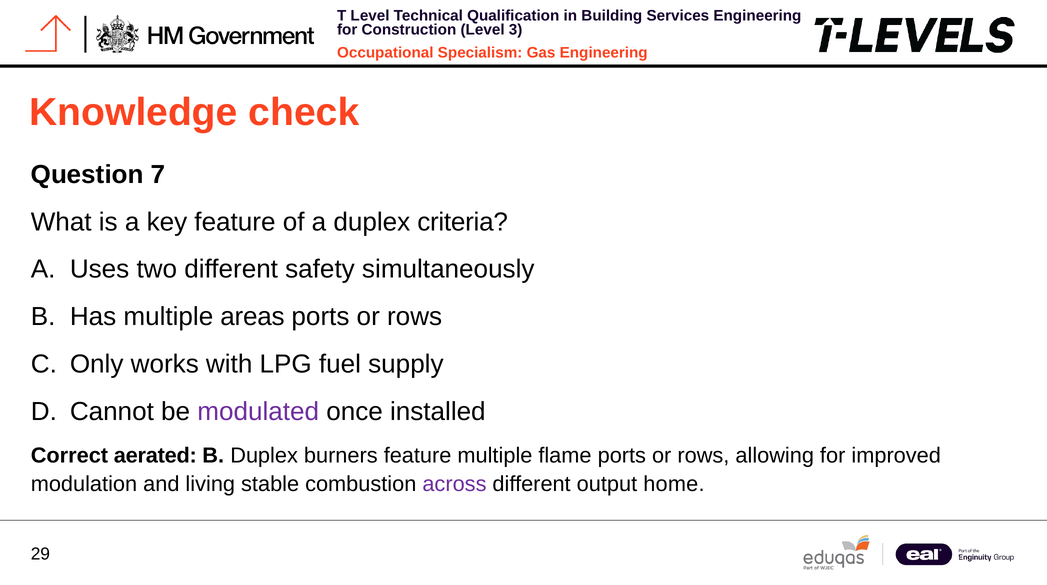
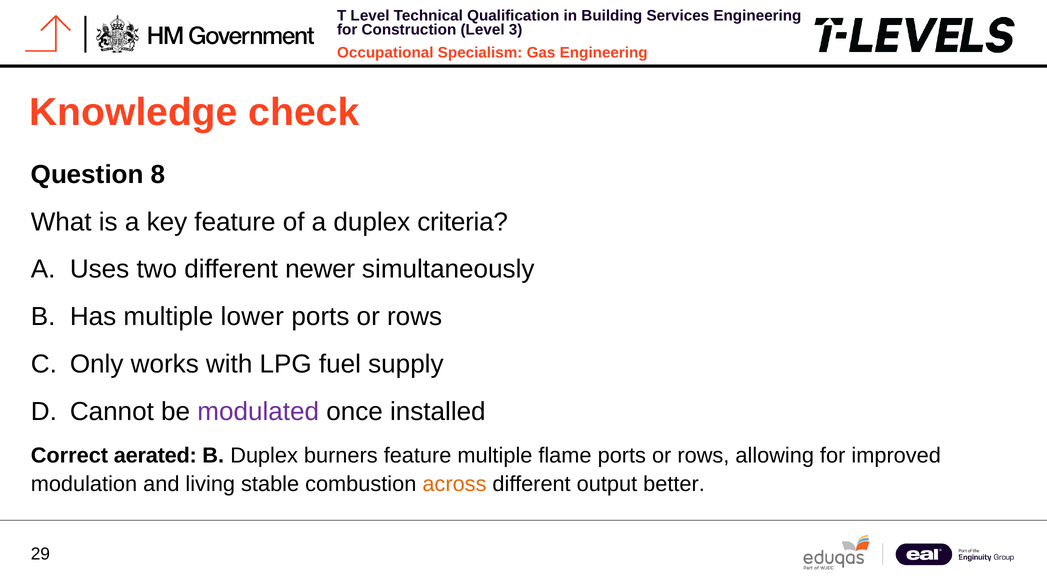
7: 7 -> 8 (158, 175)
safety: safety -> newer (320, 269)
areas: areas -> lower (252, 317)
across colour: purple -> orange (454, 484)
home: home -> better (674, 484)
